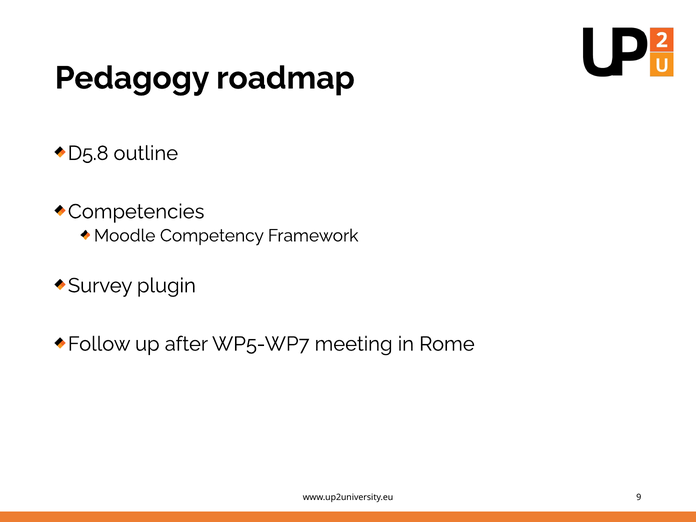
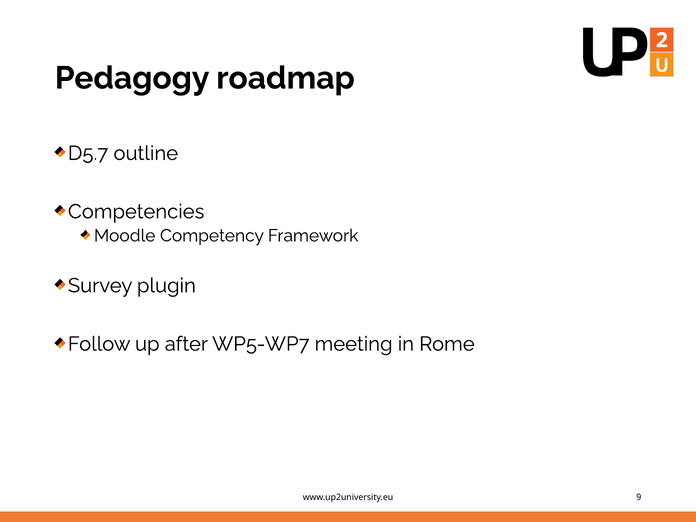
D5.8: D5.8 -> D5.7 (88, 153)
